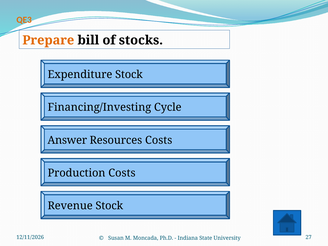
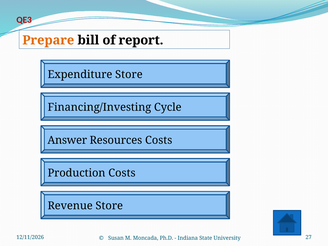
QE3 colour: orange -> red (24, 20)
stocks: stocks -> report (141, 40)
Expenditure Stock: Stock -> Store (129, 75)
Revenue Stock: Stock -> Store (109, 206)
